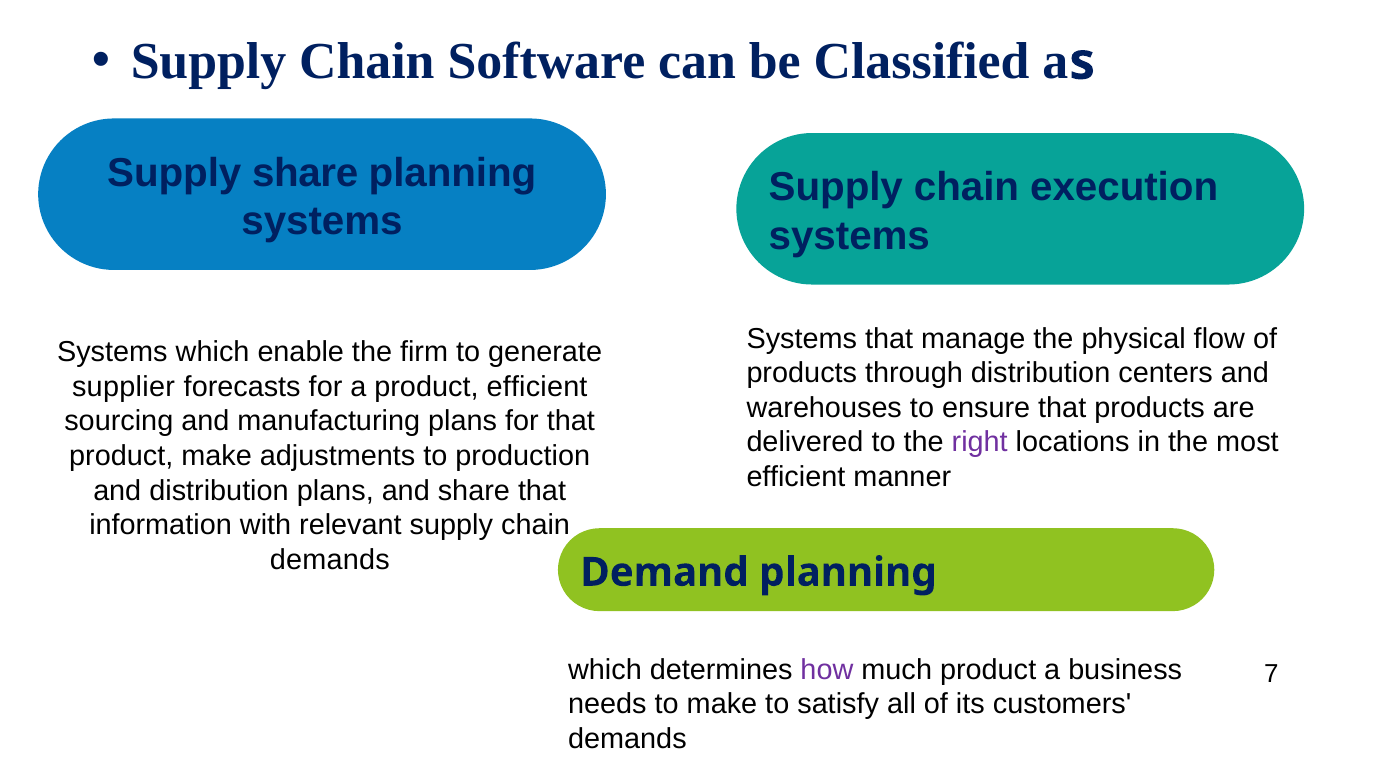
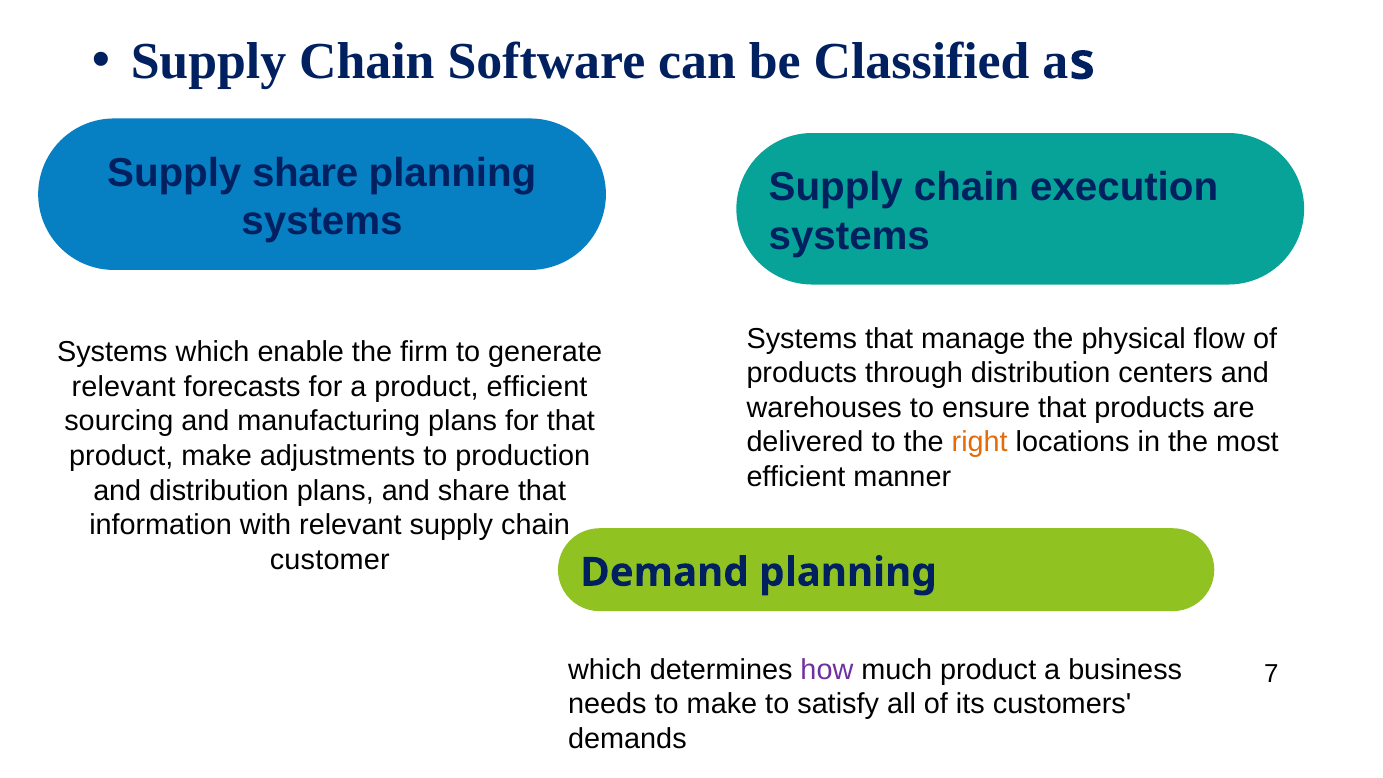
supplier: supplier -> relevant (124, 387)
right colour: purple -> orange (980, 442)
demands: demands -> customer (330, 560)
